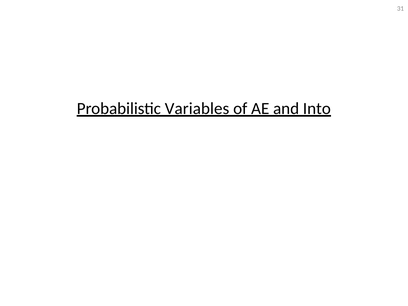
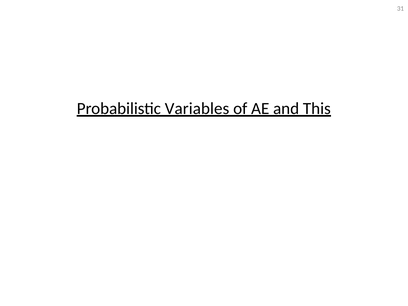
Into: Into -> This (317, 109)
